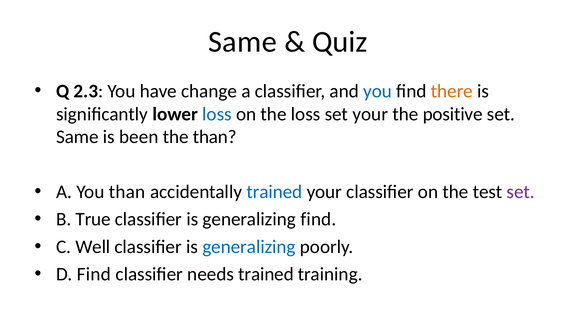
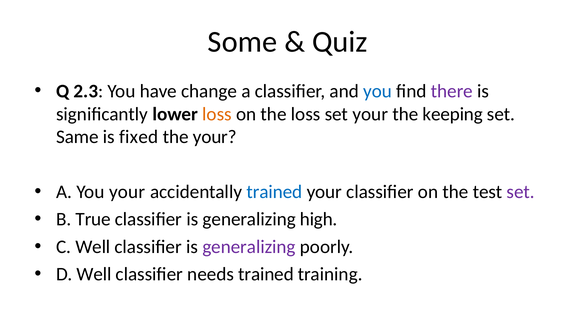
Same: Same -> Some (242, 42)
there colour: orange -> purple (452, 91)
loss colour: blue -> orange (217, 114)
positive: positive -> keeping (453, 114)
been: been -> fixed (139, 137)
the than: than -> your (215, 137)
You than: than -> your (127, 192)
generalizing find: find -> high (319, 220)
generalizing colour: blue -> purple (249, 247)
D Find: Find -> Well (94, 275)
